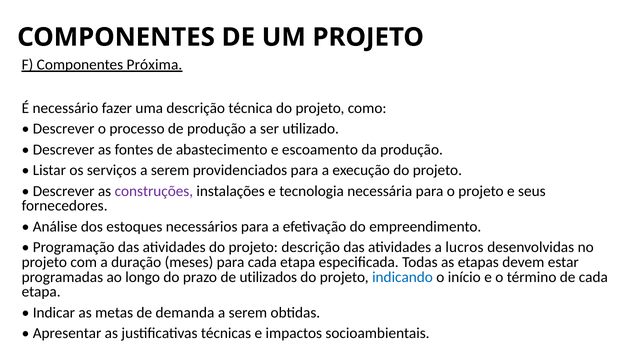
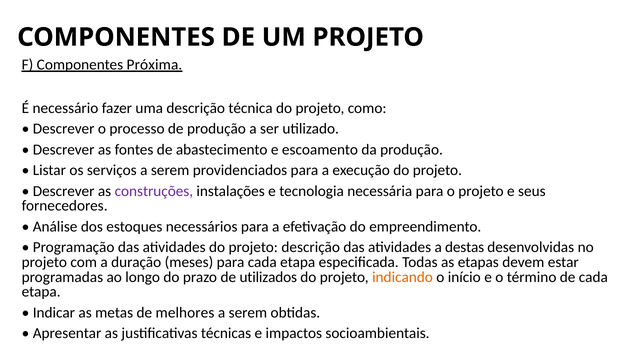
lucros: lucros -> destas (465, 248)
indicando colour: blue -> orange (403, 277)
demanda: demanda -> melhores (185, 313)
